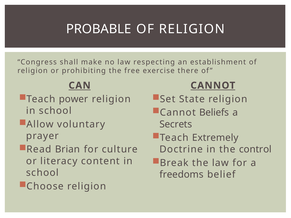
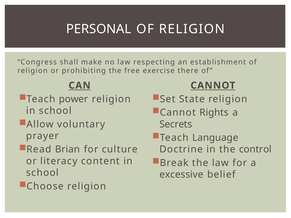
PROBABLE: PROBABLE -> PERSONAL (99, 29)
Beliefs: Beliefs -> Rights (214, 113)
Extremely: Extremely -> Language (215, 138)
freedoms: freedoms -> excessive (181, 175)
